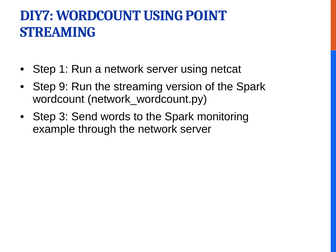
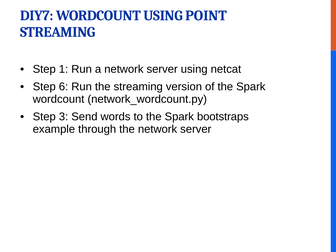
9: 9 -> 6 (64, 87)
monitoring: monitoring -> bootstraps (223, 117)
